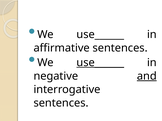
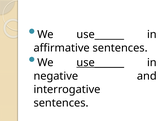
and underline: present -> none (147, 76)
